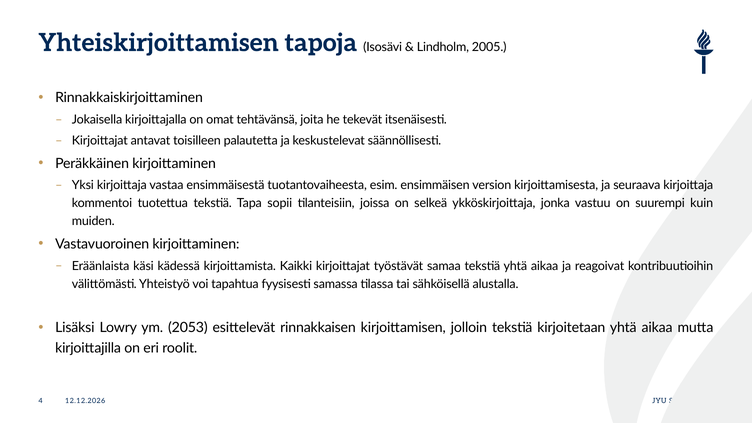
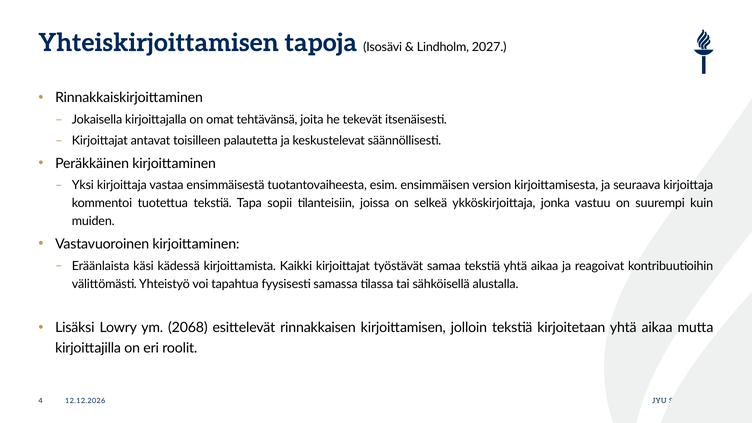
2005: 2005 -> 2027 (489, 47)
2053: 2053 -> 2068 (188, 328)
